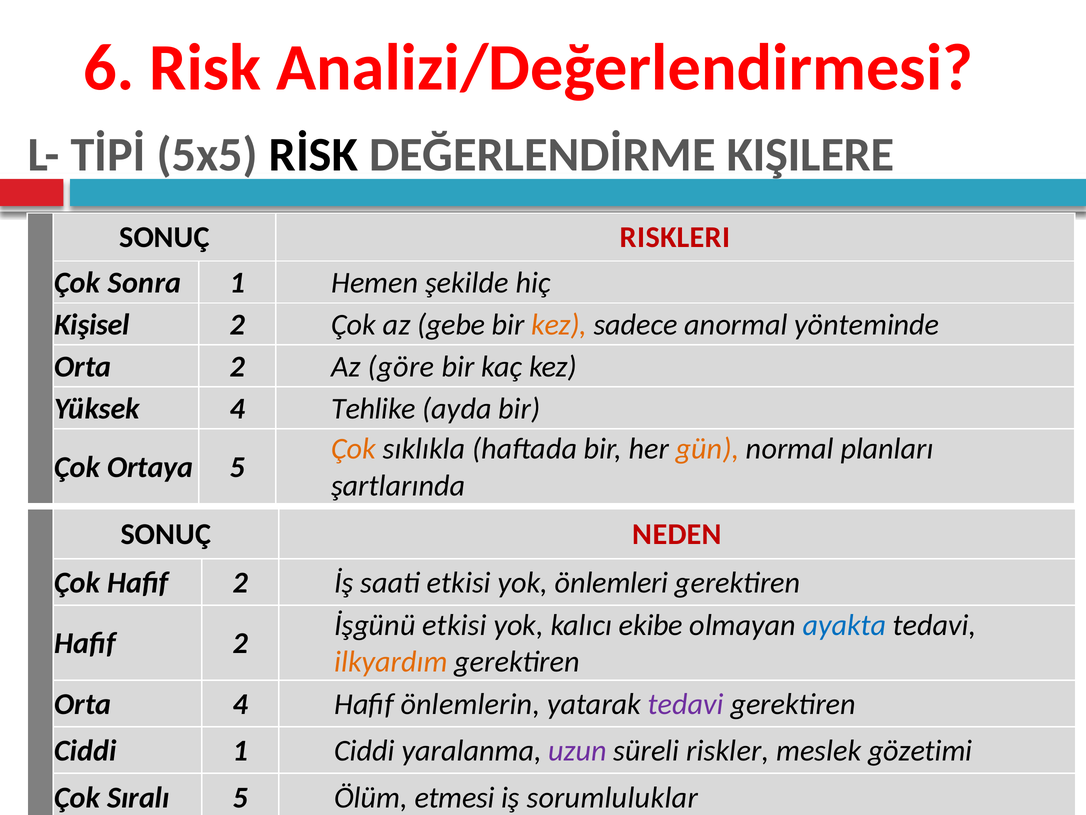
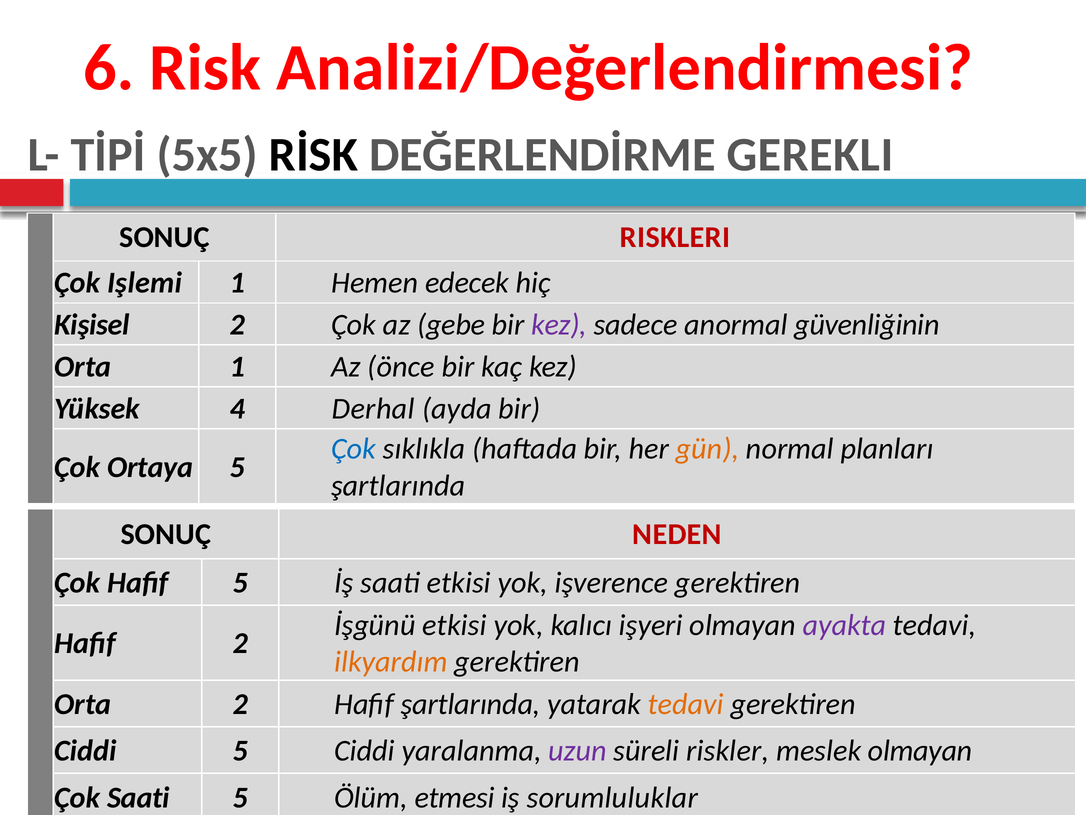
KIŞILERE: KIŞILERE -> GEREKLI (810, 155)
Sonra: Sonra -> Işlemi (145, 283)
şekilde: şekilde -> edecek (467, 283)
kez colour: orange -> purple (559, 325)
yönteminde: yönteminde -> güvenliğinin (867, 325)
Orta 2: 2 -> 1 (237, 366)
göre: göre -> önce (401, 366)
Tehlike: Tehlike -> Derhal (373, 408)
Çok colour: orange -> blue (354, 448)
Çok Hafif 2: 2 -> 5 (240, 582)
önlemleri: önlemleri -> işverence (612, 582)
ekibe: ekibe -> işyeri (651, 625)
ayakta colour: blue -> purple (844, 625)
Orta 4: 4 -> 2 (240, 704)
Hafif önlemlerin: önlemlerin -> şartlarında (471, 704)
tedavi colour: purple -> orange (686, 704)
Ciddi 1: 1 -> 5 (240, 750)
meslek gözetimi: gözetimi -> olmayan (920, 750)
Çok Sıralı: Sıralı -> Saati (138, 797)
